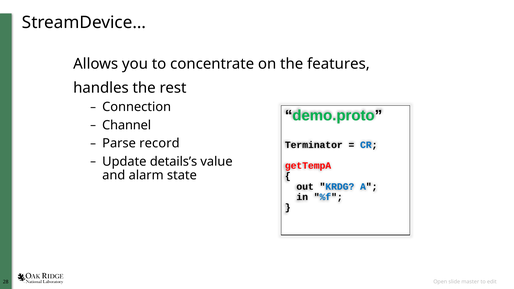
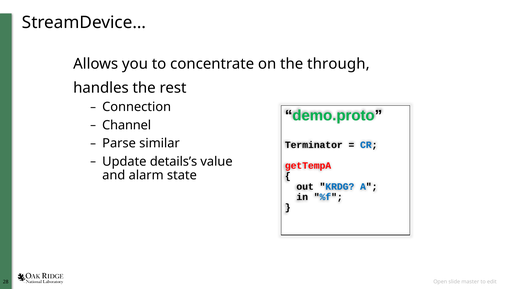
features: features -> through (338, 64)
record: record -> similar (160, 143)
